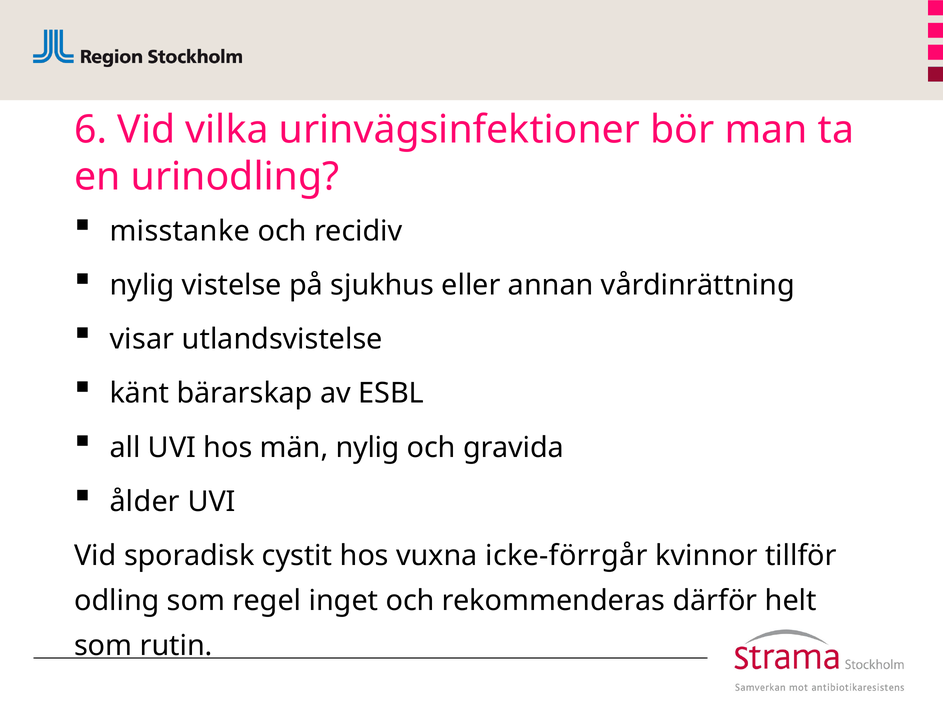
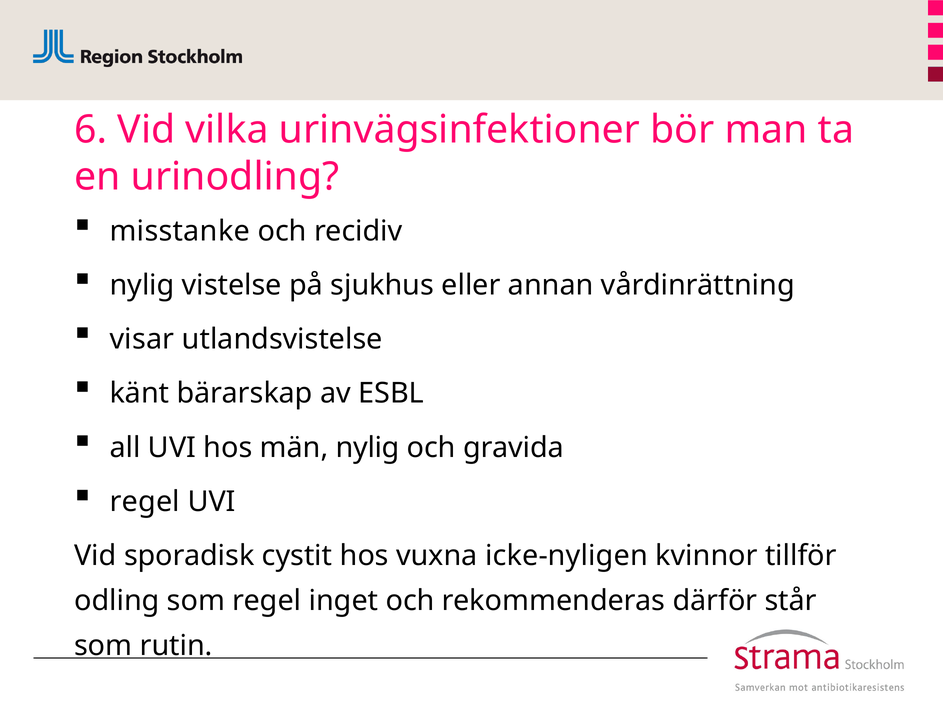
ålder: ålder -> regel (145, 502)
icke-förrgår: icke-förrgår -> icke-nyligen (566, 556)
helt: helt -> står (791, 601)
